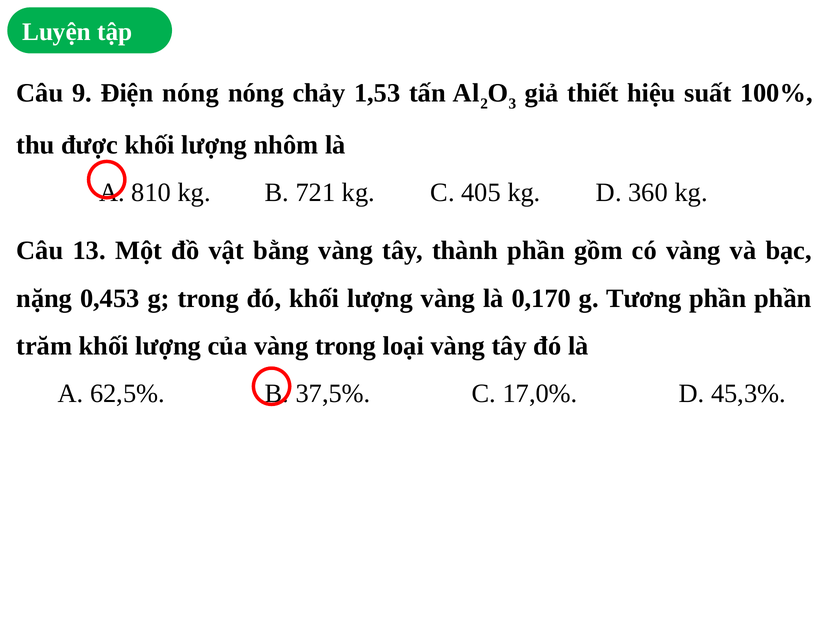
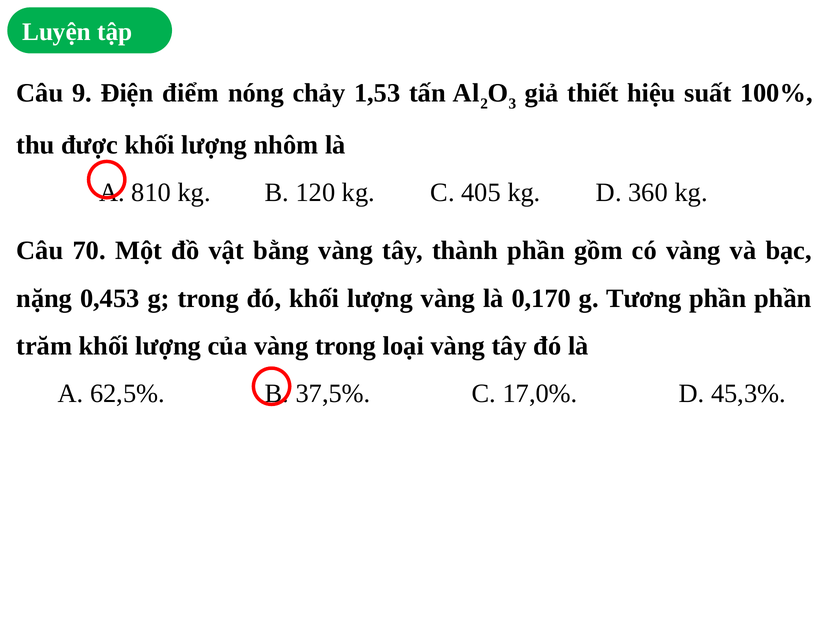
Điện nóng: nóng -> điểm (191, 93)
721: 721 -> 120 (315, 193)
13: 13 -> 70 (89, 251)
